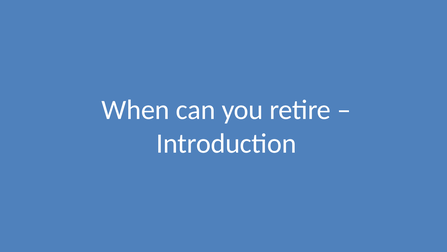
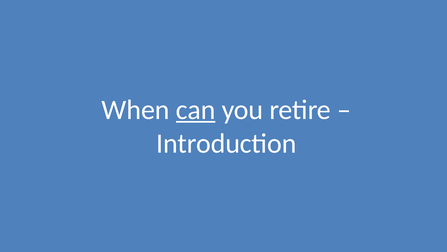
can underline: none -> present (196, 110)
